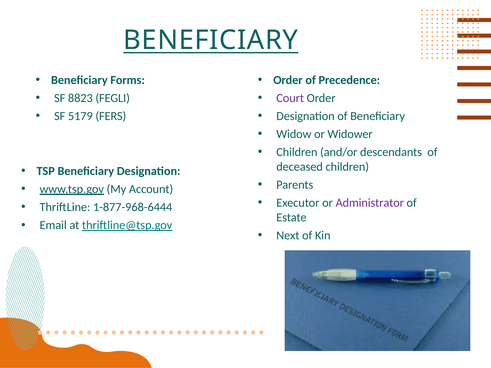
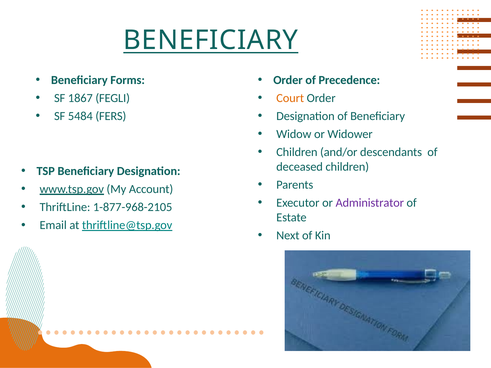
8823: 8823 -> 1867 (80, 98)
Court colour: purple -> orange (290, 98)
5179: 5179 -> 5484 (80, 116)
1-877-968-6444: 1-877-968-6444 -> 1-877-968-2105 (133, 207)
